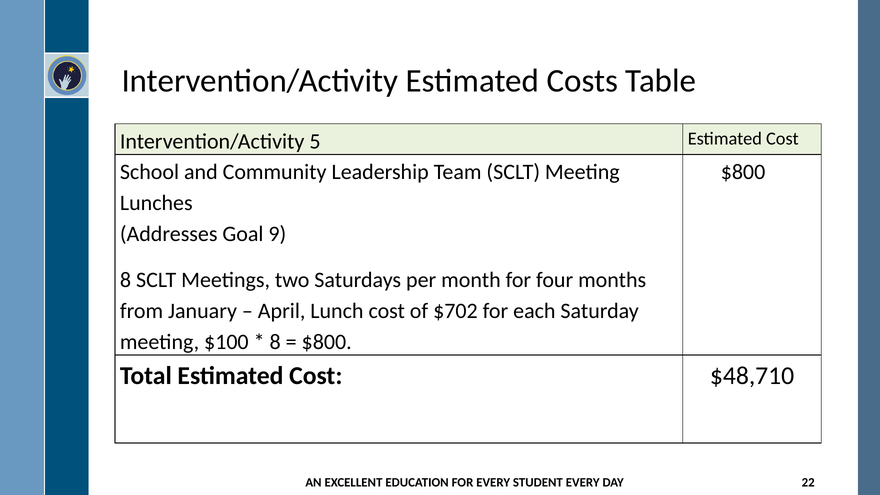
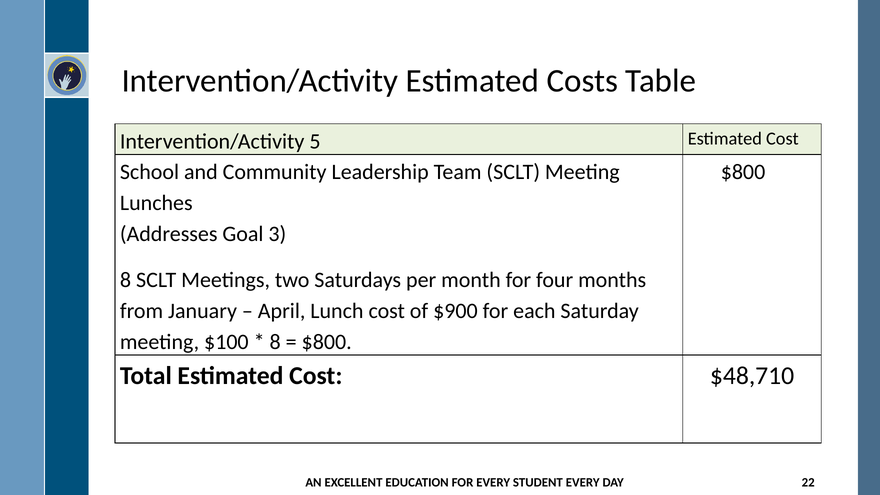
9: 9 -> 3 (277, 234)
$702: $702 -> $900 (455, 311)
